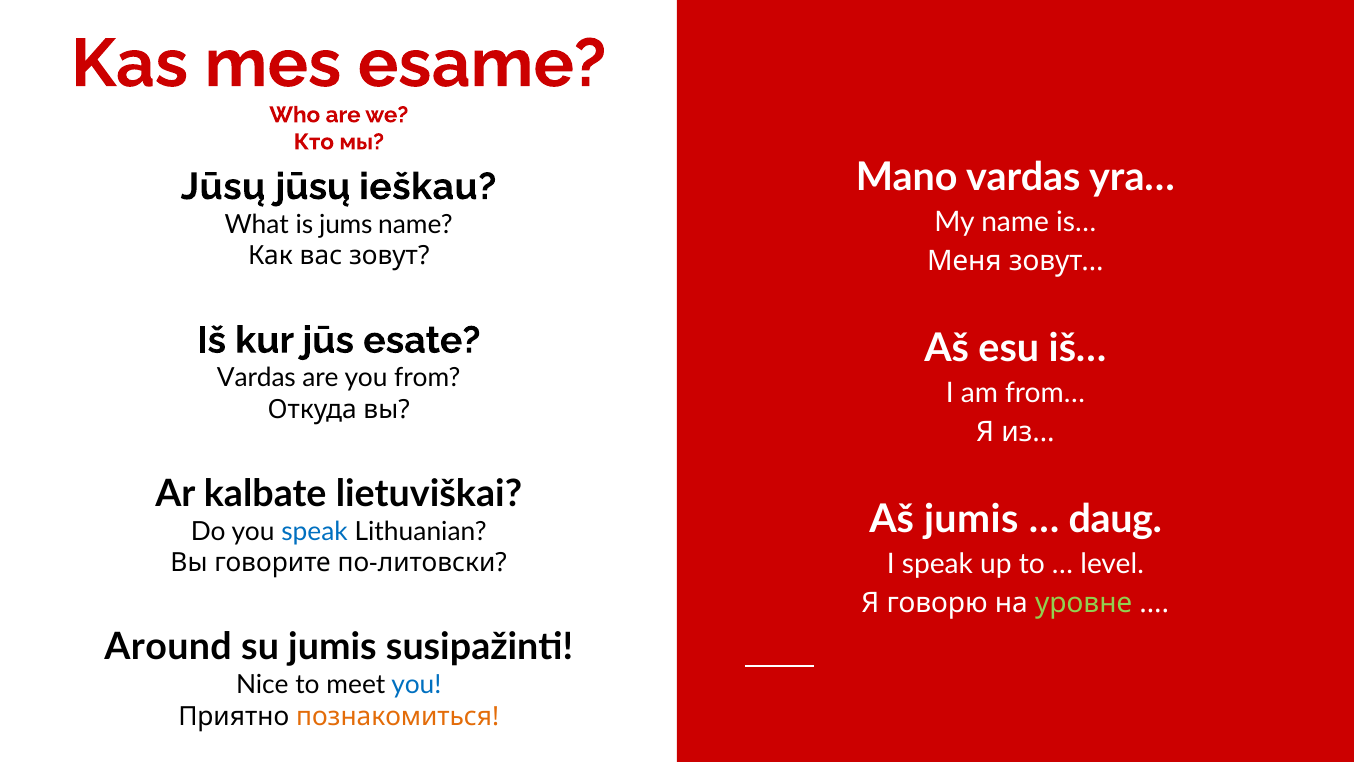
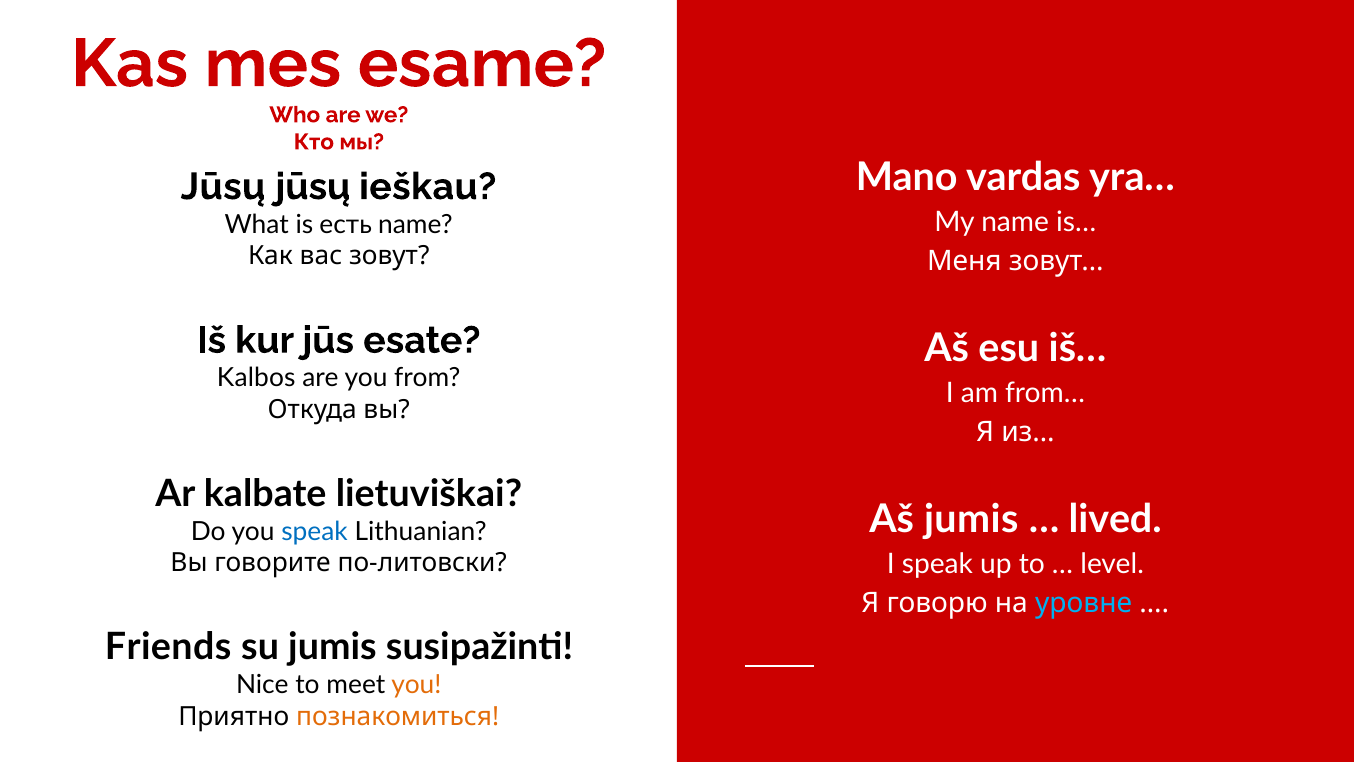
jums: jums -> есть (346, 224)
Vardas: Vardas -> Kalbos (256, 378)
daug: daug -> lived (1115, 519)
уровне colour: light green -> light blue (1084, 603)
Around: Around -> Friends (168, 647)
you colour: blue -> orange (416, 685)
